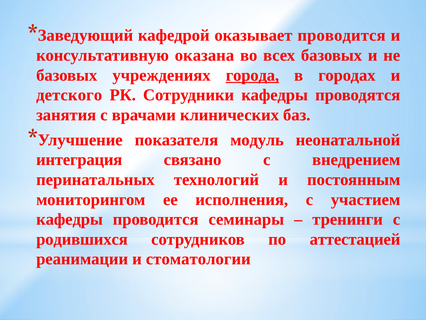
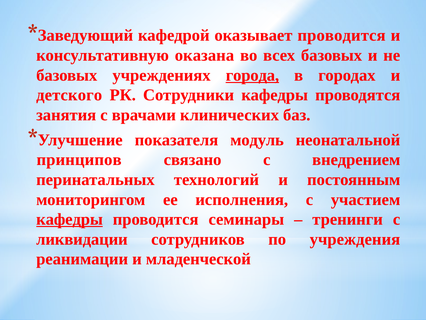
интеграция: интеграция -> принципов (79, 160)
кафедры underline: none -> present (70, 219)
родившихся: родившихся -> ликвидации (82, 239)
аттестацией: аттестацией -> учреждения (355, 239)
стоматологии: стоматологии -> младенческой (198, 259)
